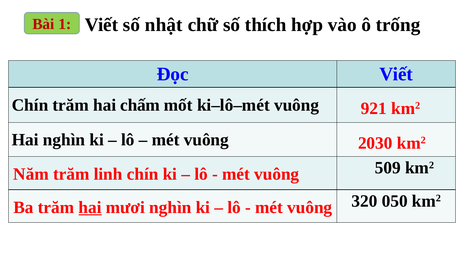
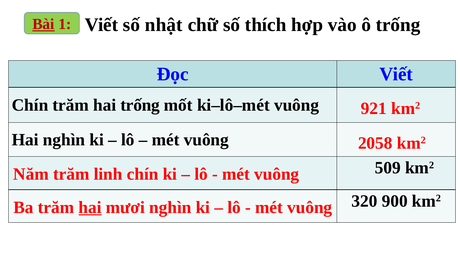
Bài underline: none -> present (44, 24)
hai chấm: chấm -> trống (140, 105)
2030: 2030 -> 2058 (375, 143)
050: 050 -> 900 (395, 201)
